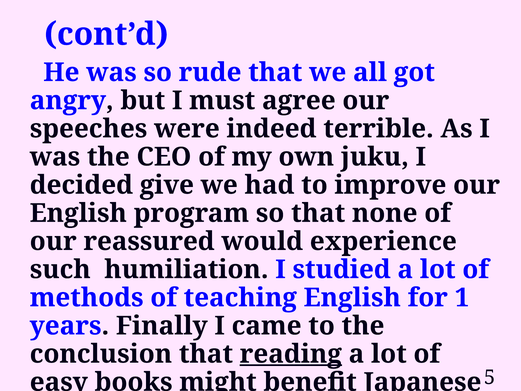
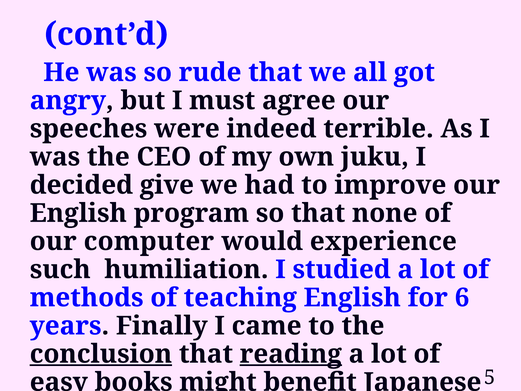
reassured: reassured -> computer (149, 241)
1: 1 -> 6 (462, 298)
conclusion underline: none -> present (101, 354)
